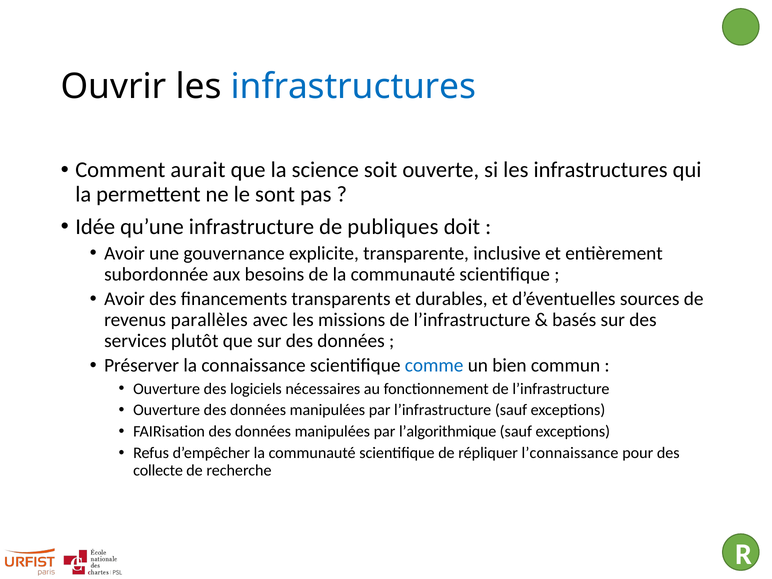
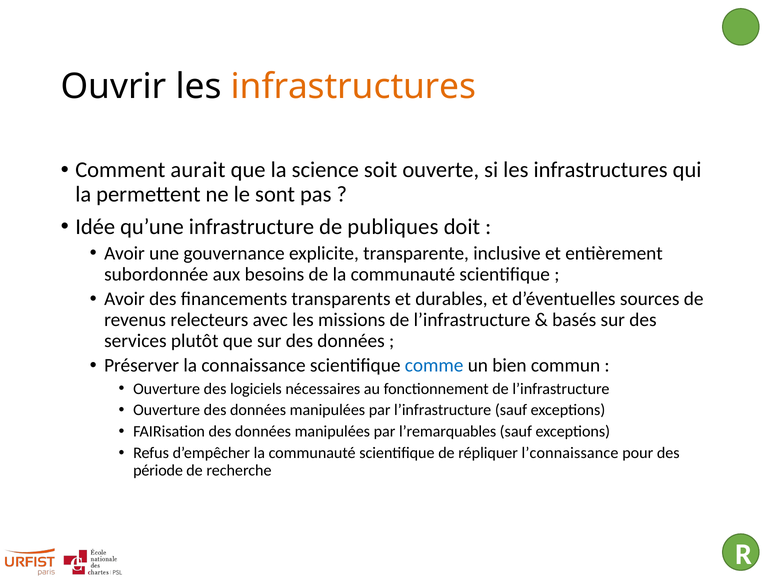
infrastructures colour: blue -> orange (354, 87)
parallèles: parallèles -> relecteurs (209, 320)
l’algorithmique: l’algorithmique -> l’remarquables (448, 432)
collecte: collecte -> période (158, 470)
